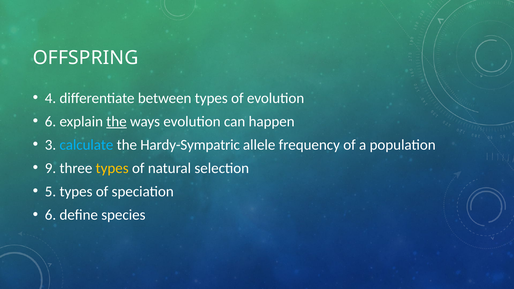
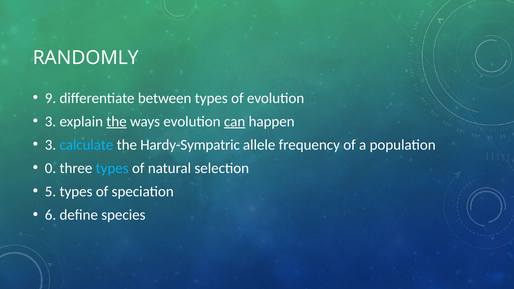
OFFSPRING: OFFSPRING -> RANDOMLY (86, 58)
4: 4 -> 9 (51, 98)
6: 6 -> 3 (51, 122)
can underline: none -> present (235, 122)
9: 9 -> 0 (51, 168)
types colour: yellow -> light blue (112, 168)
